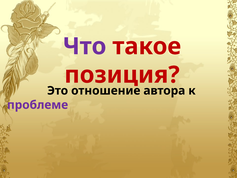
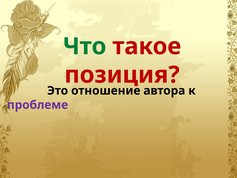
Что colour: purple -> green (85, 46)
